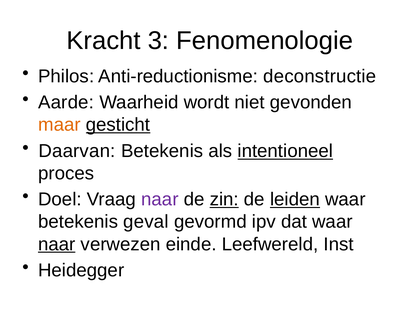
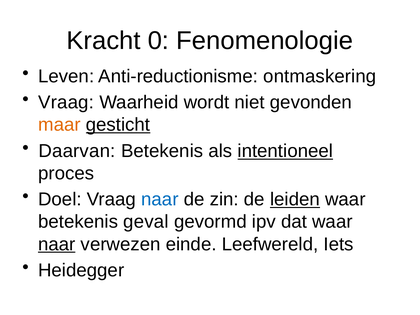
3: 3 -> 0 (158, 41)
Philos: Philos -> Leven (66, 76)
deconstructie: deconstructie -> ontmaskering (320, 76)
Aarde: Aarde -> Vraag (66, 102)
naar colour: purple -> blue (160, 199)
zin underline: present -> none (224, 199)
Inst: Inst -> Iets (339, 244)
